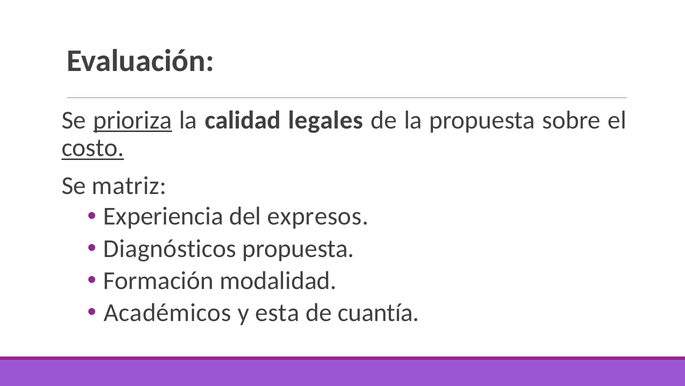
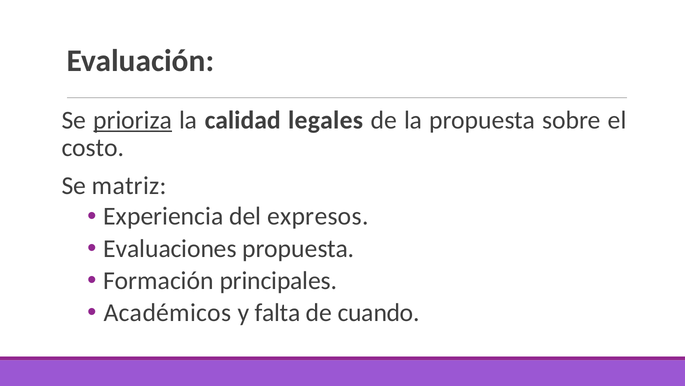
costo underline: present -> none (93, 148)
Diagnósticos: Diagnósticos -> Evaluaciones (170, 248)
modalidad: modalidad -> principales (278, 280)
esta: esta -> falta (278, 312)
cuantía: cuantía -> cuando (379, 312)
